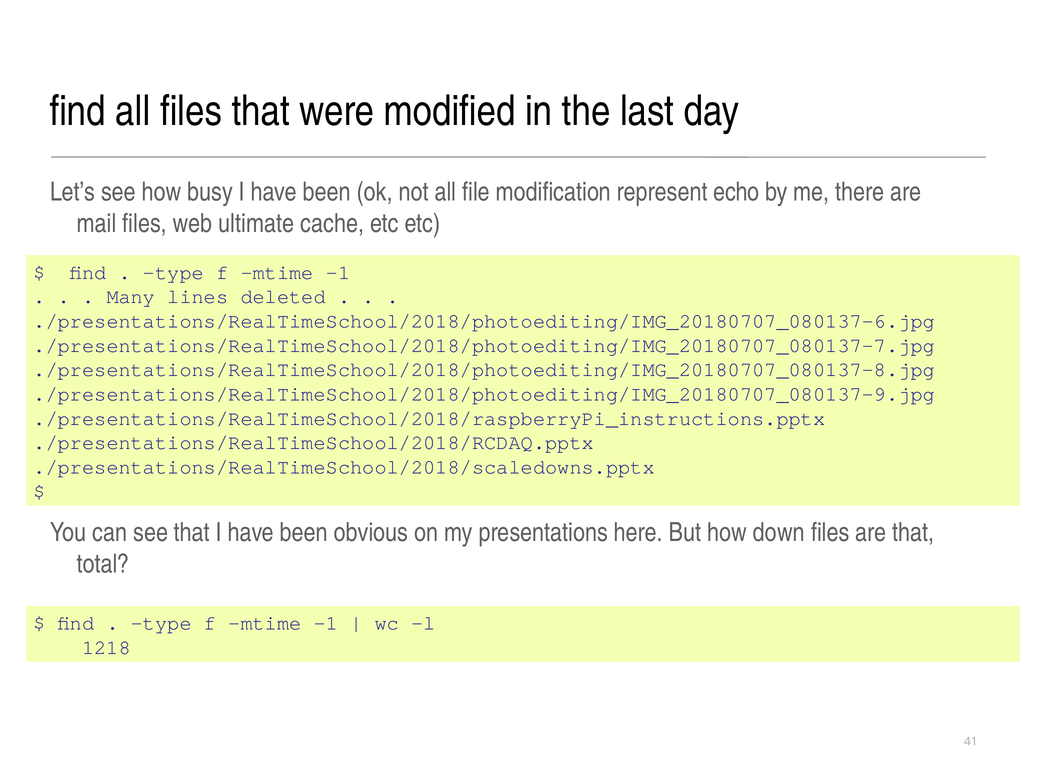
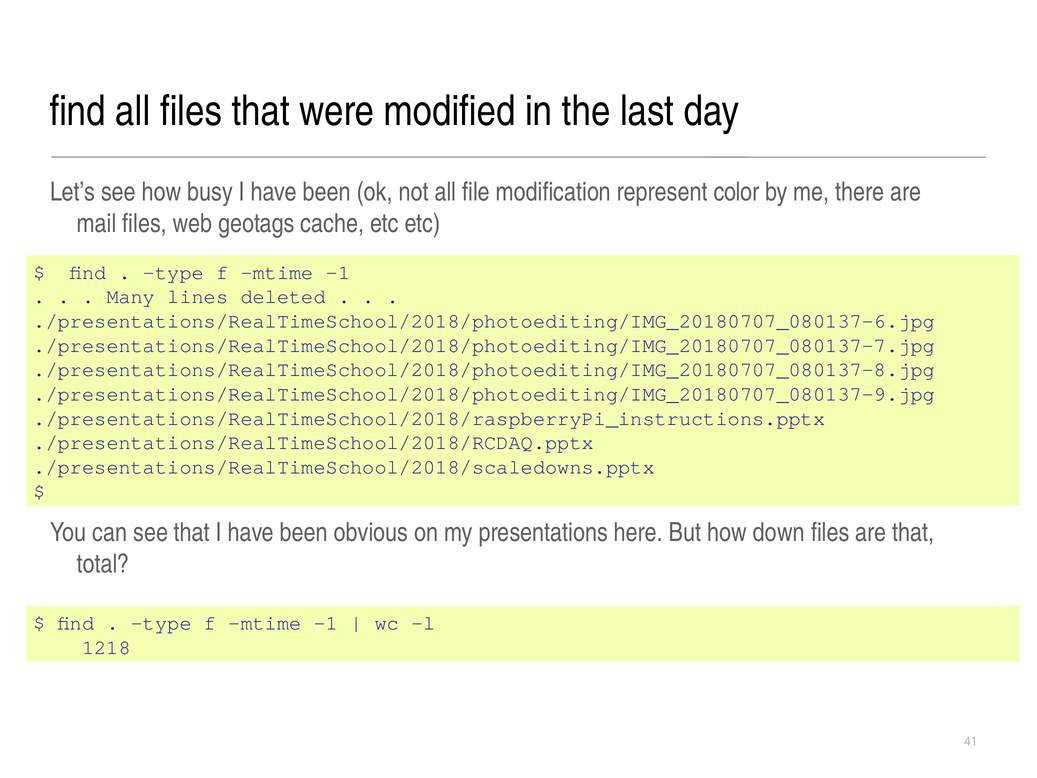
echo: echo -> color (736, 192)
ultimate: ultimate -> geotags (256, 223)
